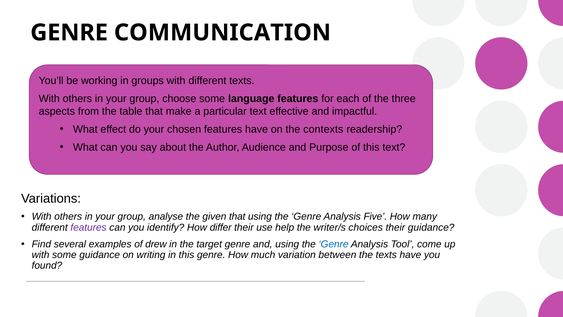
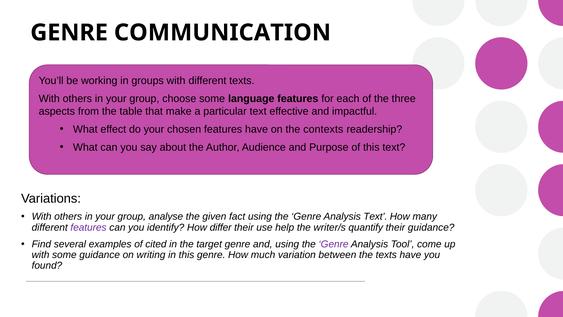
given that: that -> fact (237, 216)
Analysis Five: Five -> Text (375, 216)
choices: choices -> quantify (366, 227)
drew: drew -> cited (156, 244)
Genre colour: blue -> purple (334, 244)
